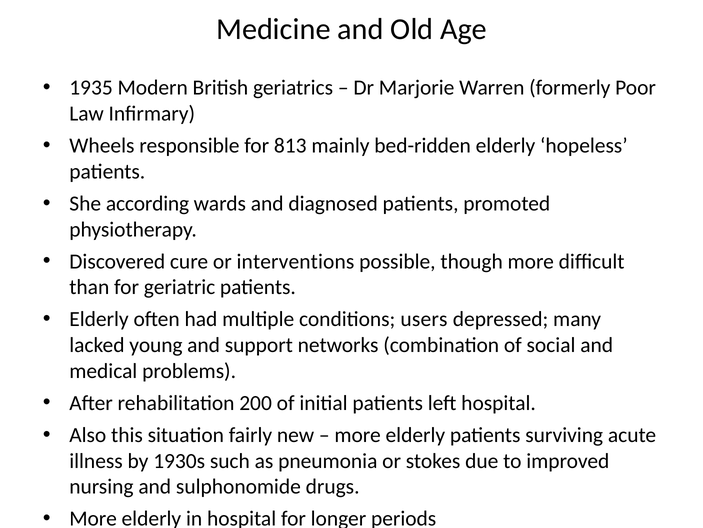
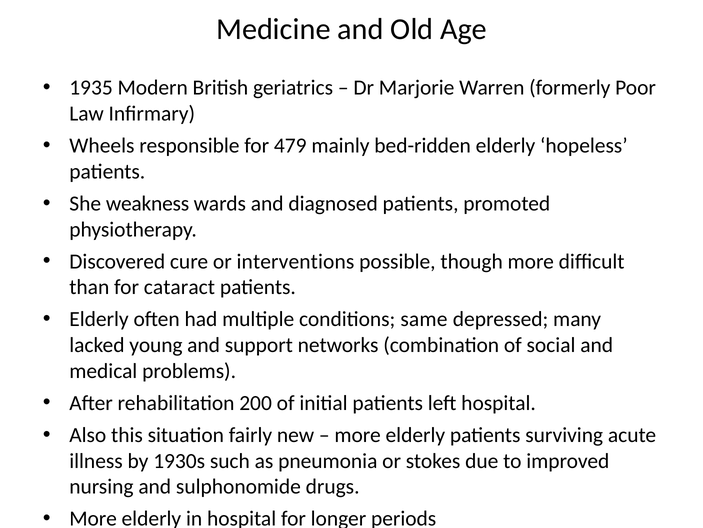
813: 813 -> 479 (290, 146)
according: according -> weakness (148, 203)
geriatric: geriatric -> cataract (179, 287)
users: users -> same (424, 319)
